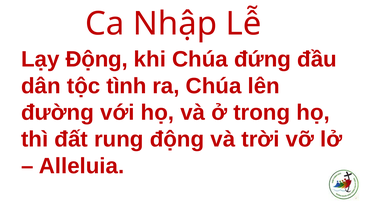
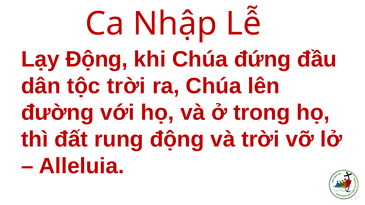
tộc tình: tình -> trời (126, 86)
